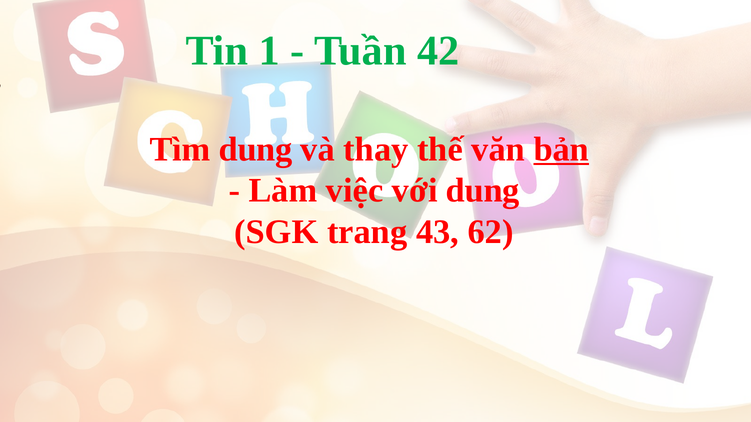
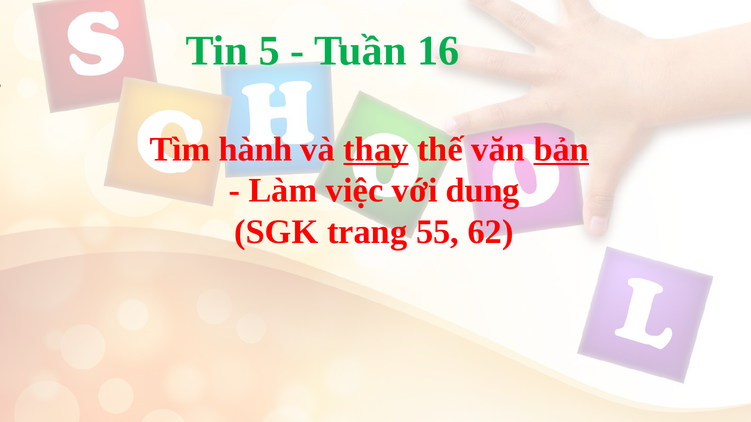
1: 1 -> 5 (269, 51)
42: 42 -> 16 (438, 51)
Tìm dung: dung -> hành (256, 149)
thay underline: none -> present (376, 149)
43: 43 -> 55 (438, 232)
